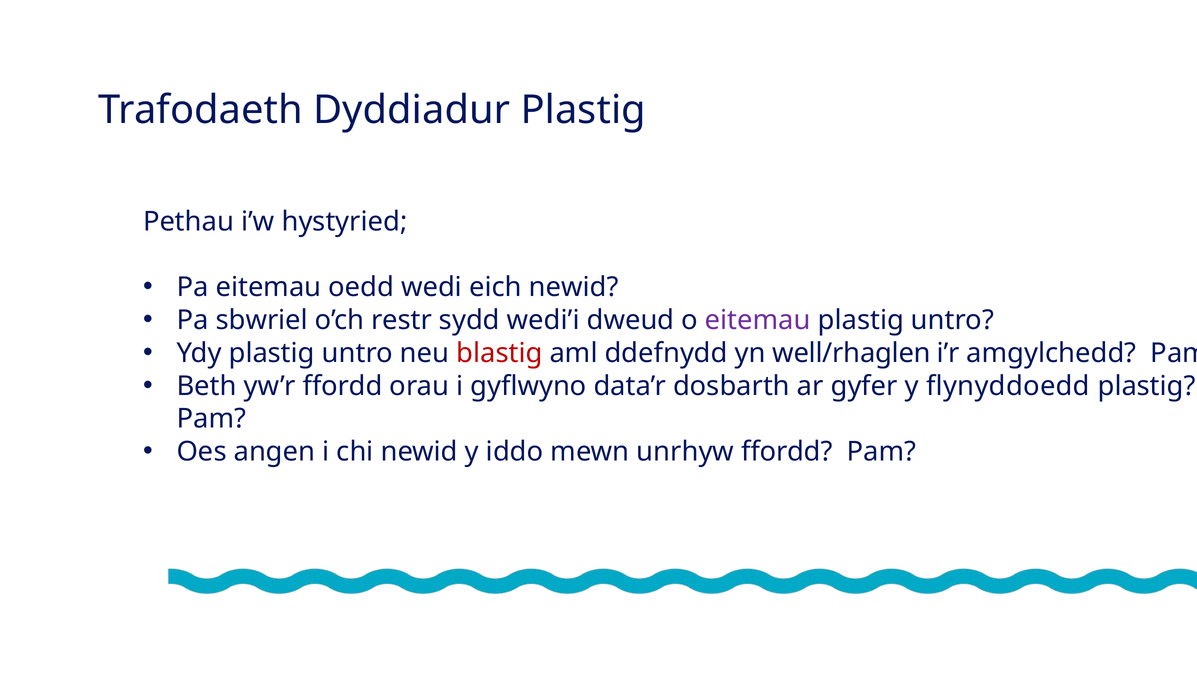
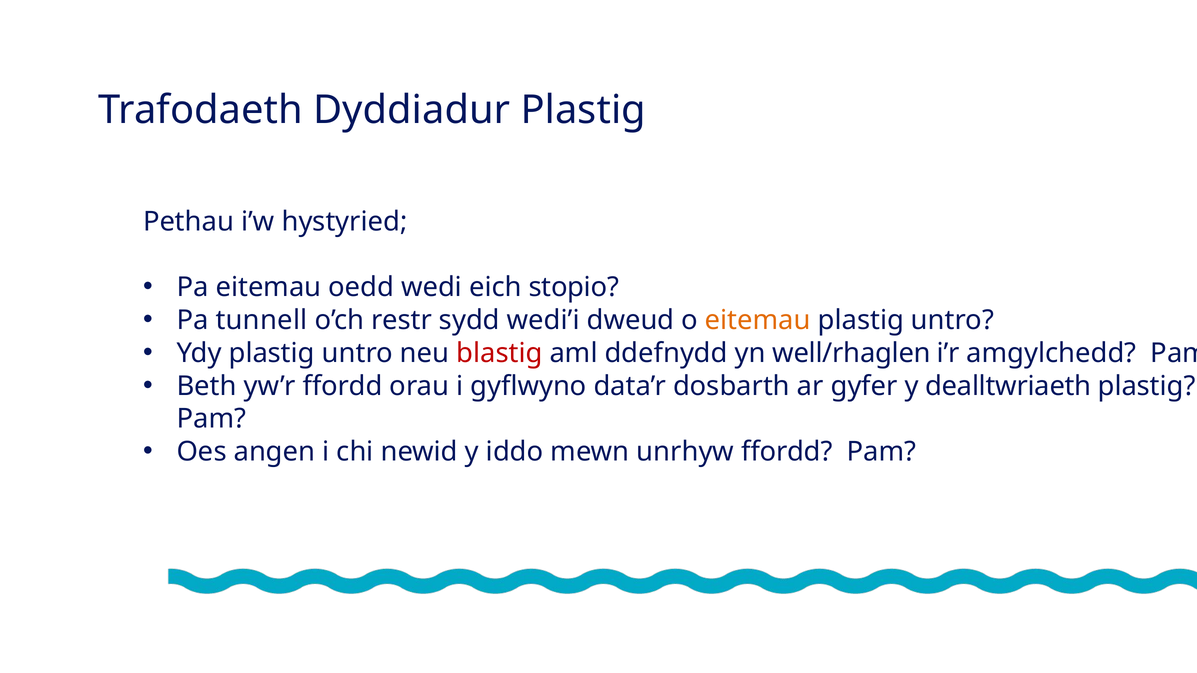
eich newid: newid -> stopio (574, 288)
sbwriel: sbwriel -> tunnell (262, 320)
eitemau colour: purple -> orange (758, 320)
flynyddoedd: flynyddoedd -> dealltwriaeth (1008, 386)
